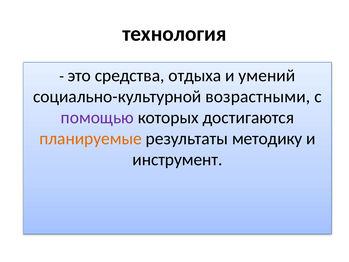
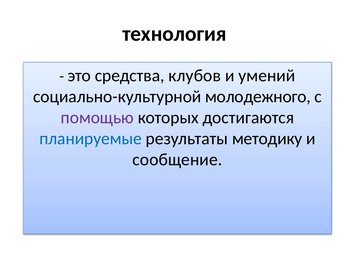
отдыха: отдыха -> клубов (195, 76)
возрастными: возрастными -> молодежного (258, 97)
планируемые colour: orange -> blue (91, 138)
инструмент: инструмент -> сообщение (177, 159)
